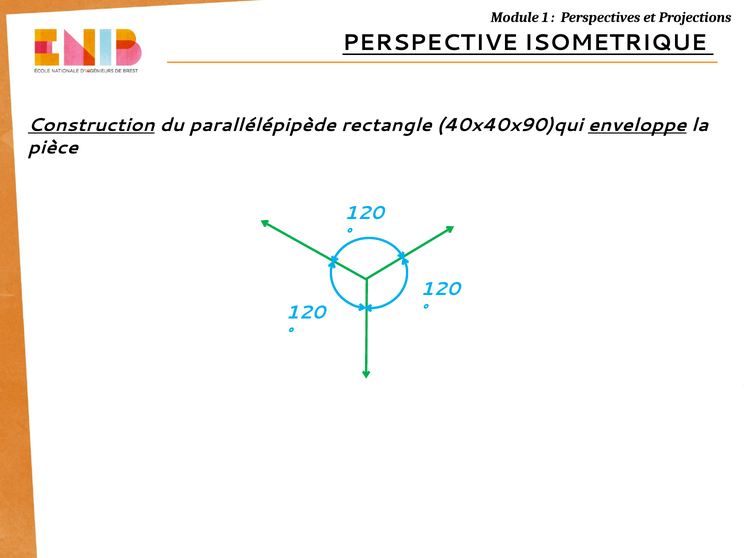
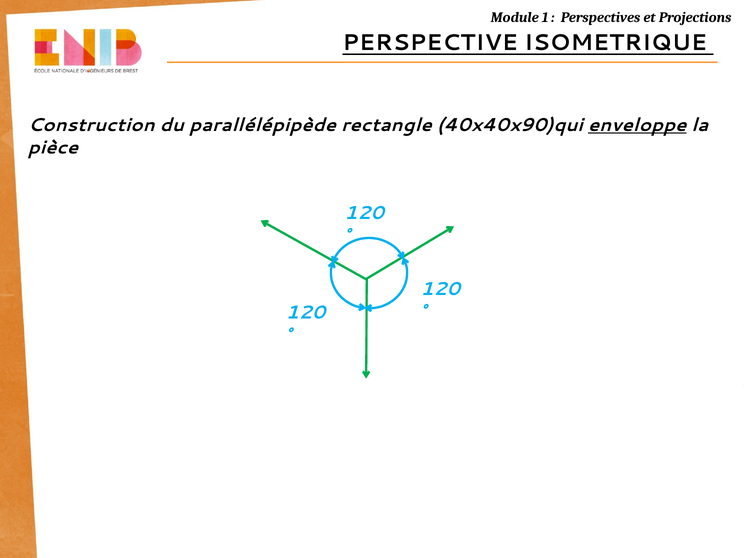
Construction underline: present -> none (91, 125)
